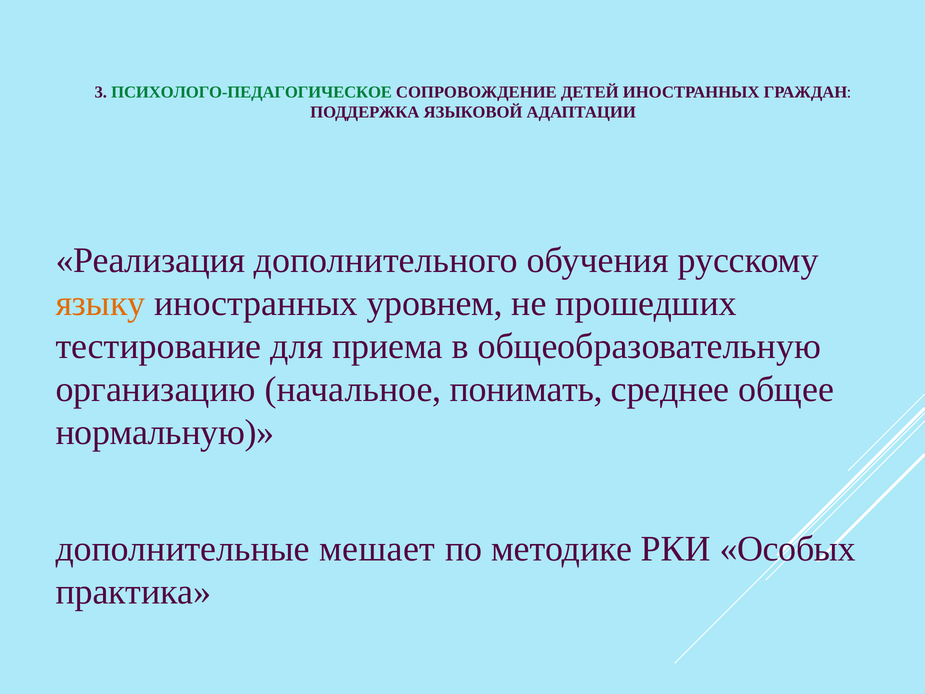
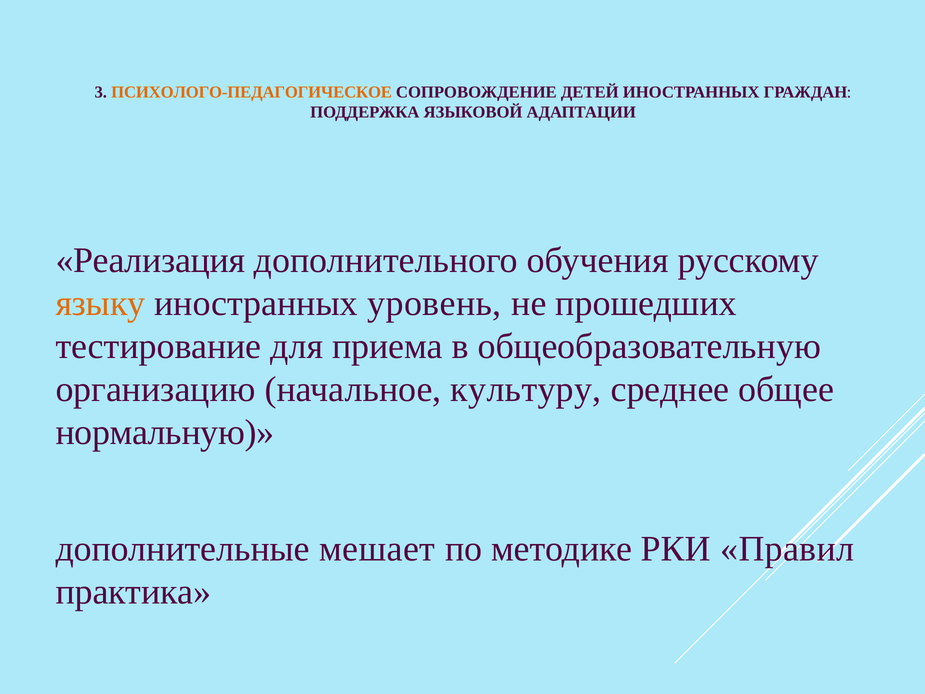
ПСИХОЛОГО-ПЕДАГОГИЧЕСКОЕ colour: green -> orange (252, 92)
уровнем: уровнем -> уровень (434, 303)
понимать: понимать -> культуру (526, 389)
Особых: Особых -> Правил (787, 548)
